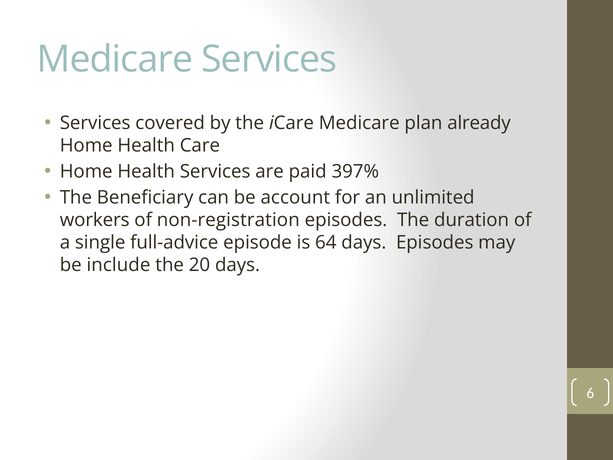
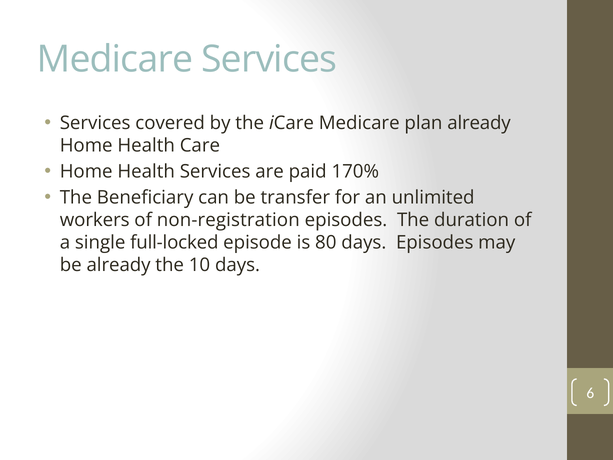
397%: 397% -> 170% (355, 171)
account: account -> transfer (295, 198)
full-advice: full-advice -> full-locked (174, 243)
64: 64 -> 80 (326, 243)
be include: include -> already (119, 265)
20: 20 -> 10 (199, 265)
